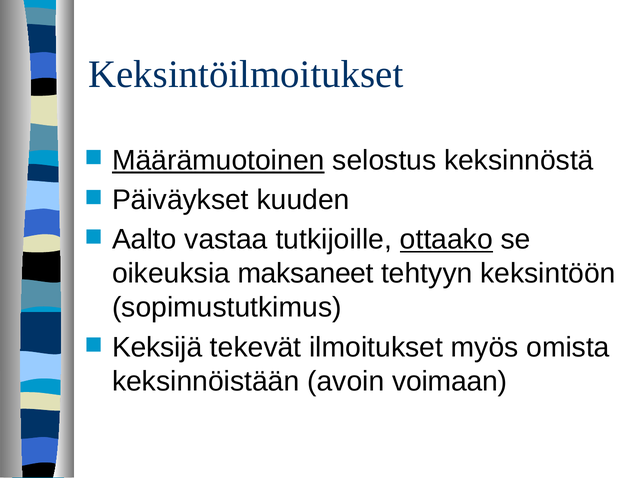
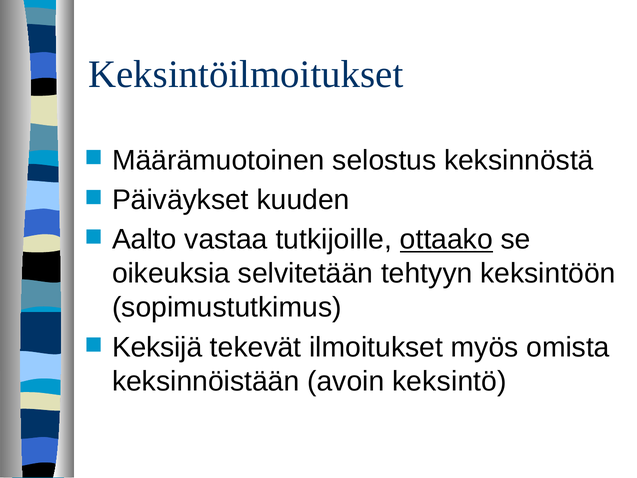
Määrämuotoinen underline: present -> none (218, 160)
maksaneet: maksaneet -> selvitetään (306, 273)
voimaan: voimaan -> keksintö (449, 381)
